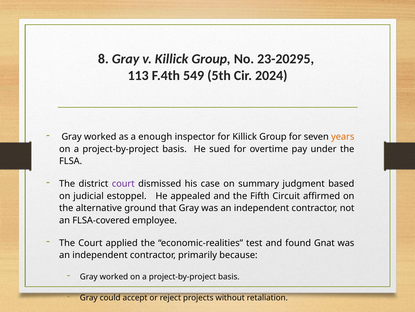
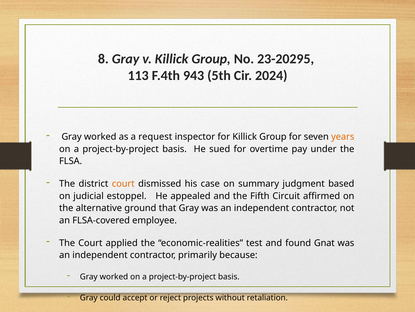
549: 549 -> 943 (194, 75)
enough: enough -> request (155, 137)
court colour: purple -> orange (123, 183)
